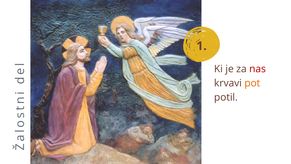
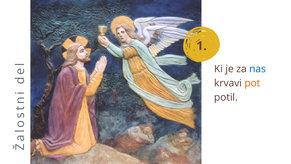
nas colour: red -> blue (258, 69)
